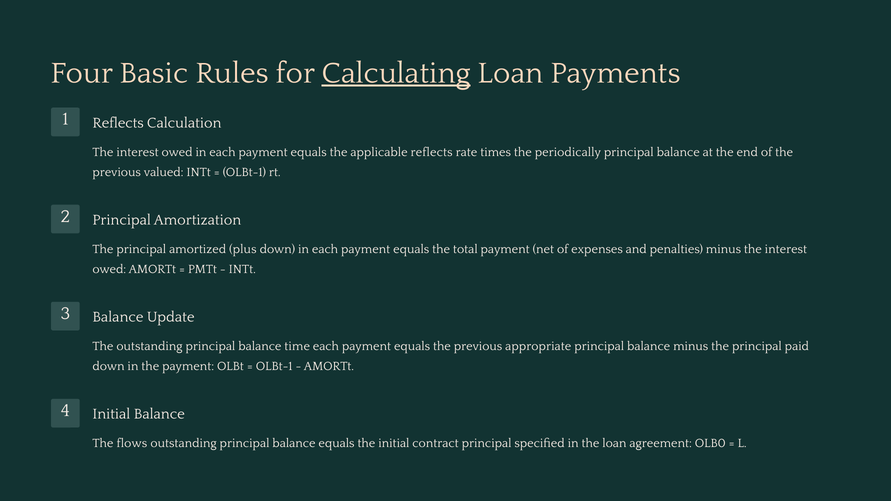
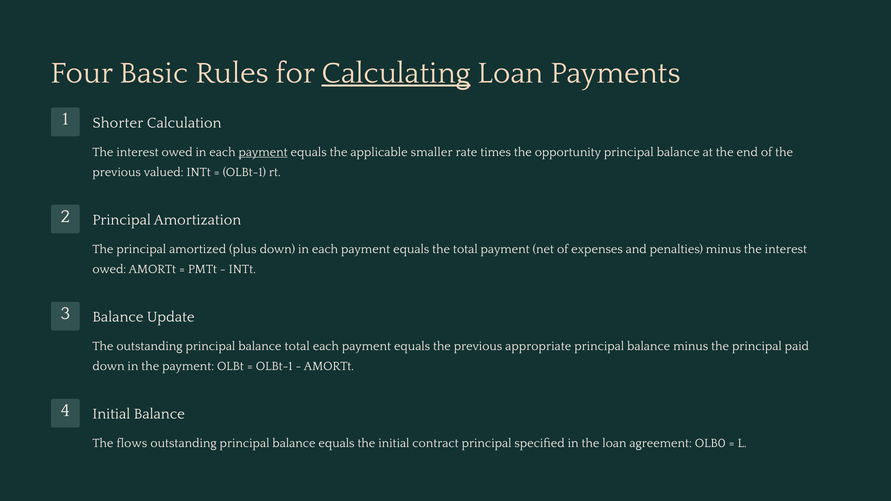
1 Reflects: Reflects -> Shorter (118, 123)
payment underline: none -> present (263, 152)
applicable reflects: reflects -> smaller (432, 152)
periodically: periodically -> opportunity (568, 152)
balance time: time -> total (297, 346)
